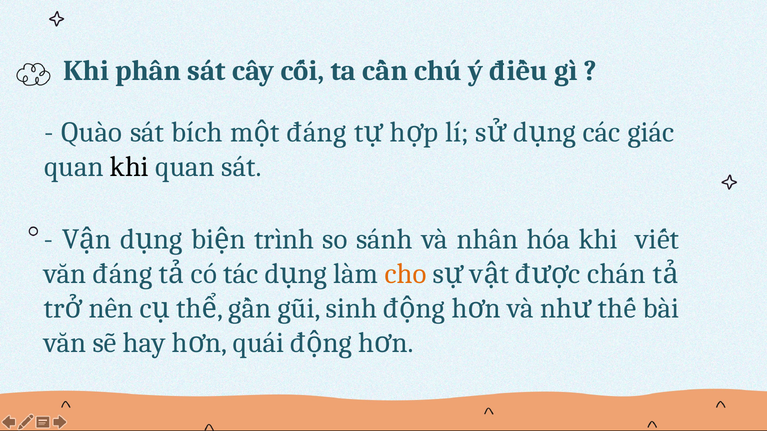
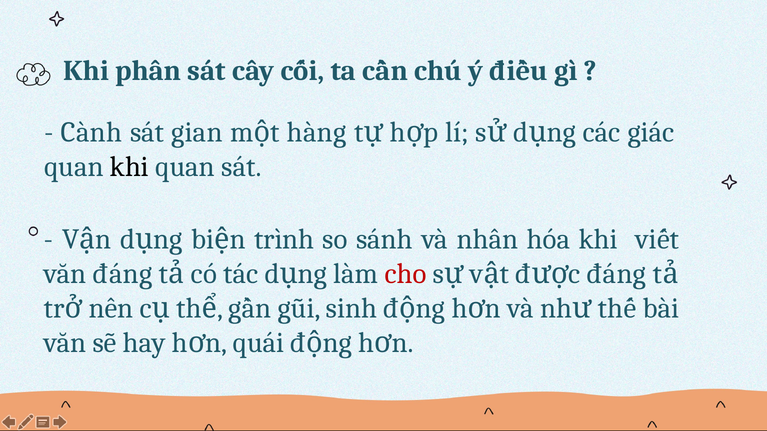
Quào: Quào -> Cành (92, 132)
bích: bích -> gian (197, 132)
đáng: đáng -> hàng (317, 132)
cho colour: orange -> red (405, 274)
chán: chán -> đáng (616, 274)
